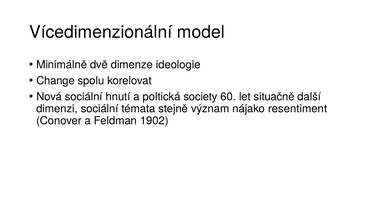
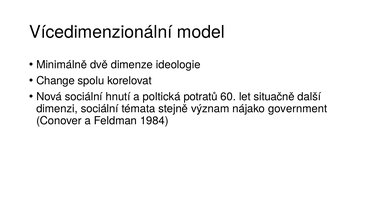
society: society -> potratů (201, 97)
resentiment: resentiment -> government (298, 109)
1902: 1902 -> 1984 (154, 121)
